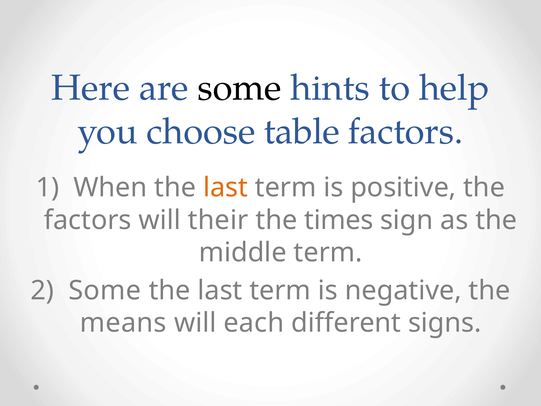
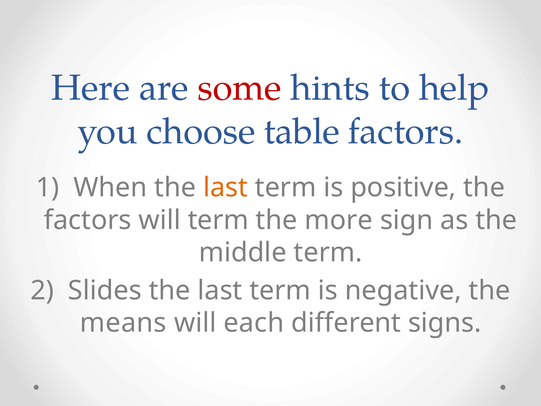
some colour: black -> red (240, 88)
will their: their -> term (218, 220)
times: times -> more (339, 220)
2 Some: Some -> Slides (105, 290)
